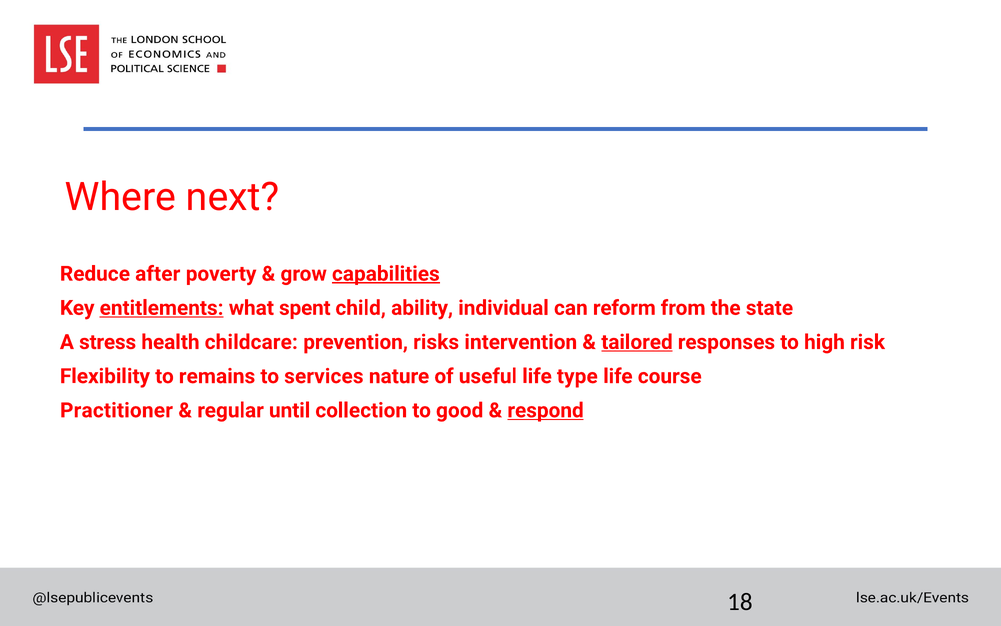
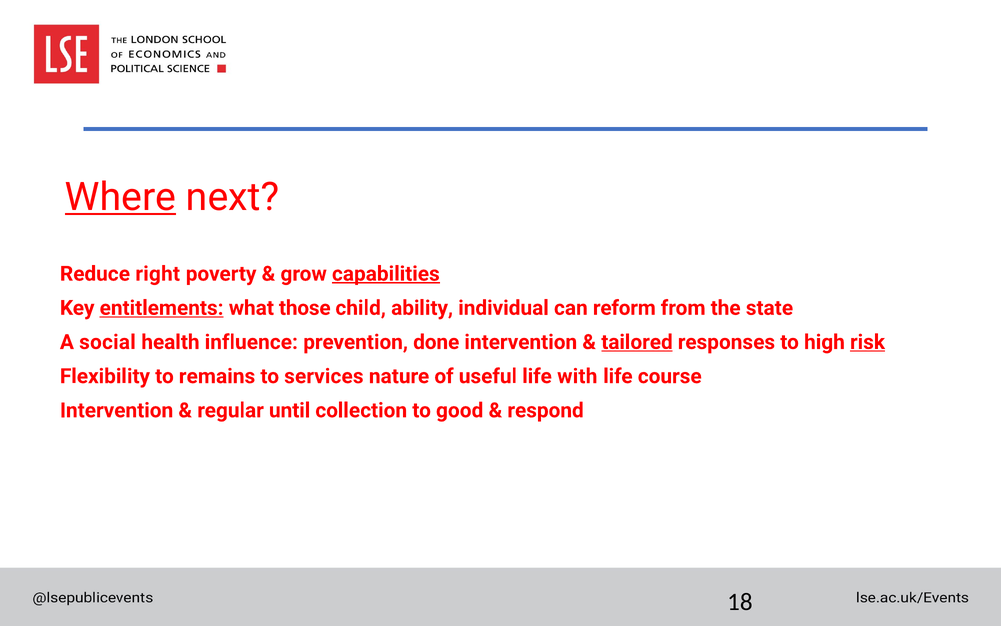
Where underline: none -> present (120, 197)
after: after -> right (158, 274)
spent: spent -> those (305, 308)
stress: stress -> social (107, 342)
childcare: childcare -> influence (251, 342)
risks: risks -> done (436, 342)
risk underline: none -> present (868, 342)
type: type -> with (577, 376)
Practitioner: Practitioner -> Intervention (117, 410)
respond underline: present -> none (546, 410)
